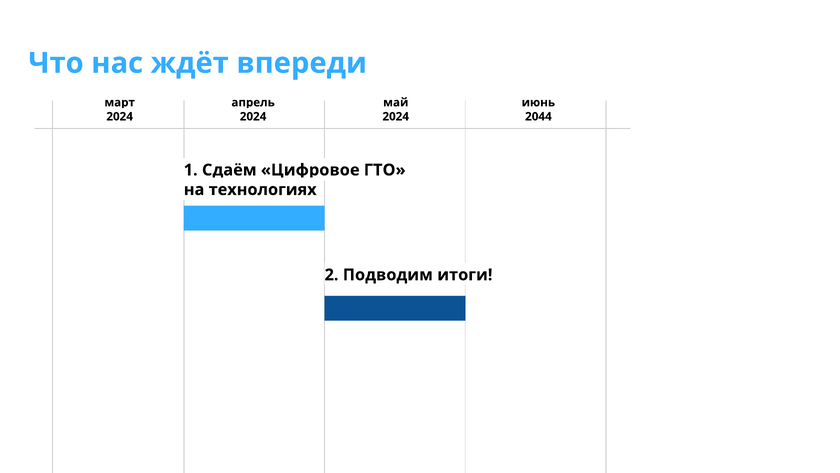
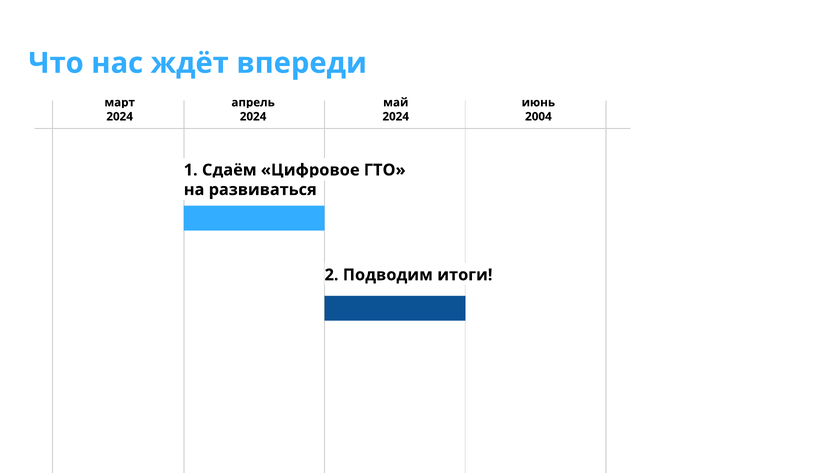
2044: 2044 -> 2004 (538, 116)
технологиях: технологиях -> развиваться (263, 189)
